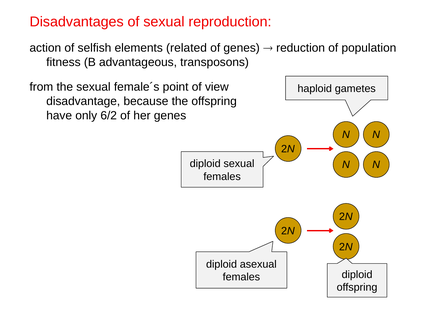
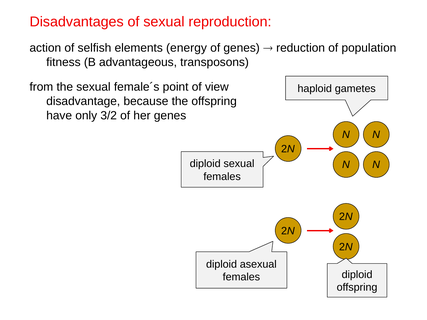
related: related -> energy (187, 48)
6/2: 6/2 -> 3/2 (109, 116)
